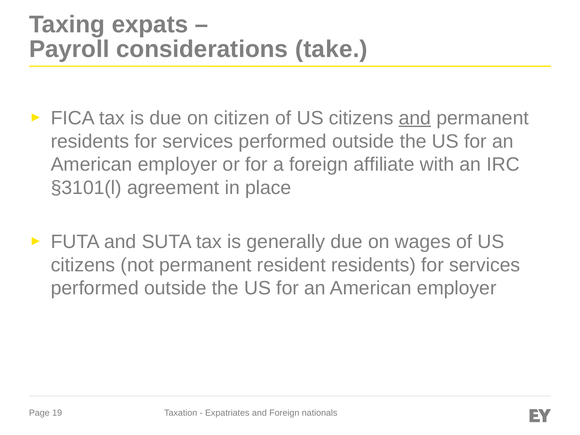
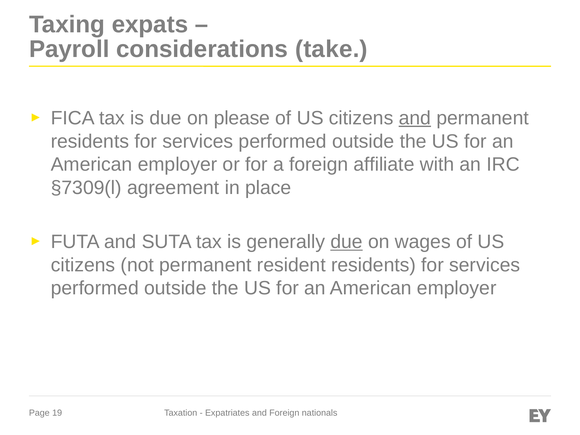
citizen: citizen -> please (242, 118)
§3101(l: §3101(l -> §7309(l (86, 188)
due underline: none -> present (346, 242)
